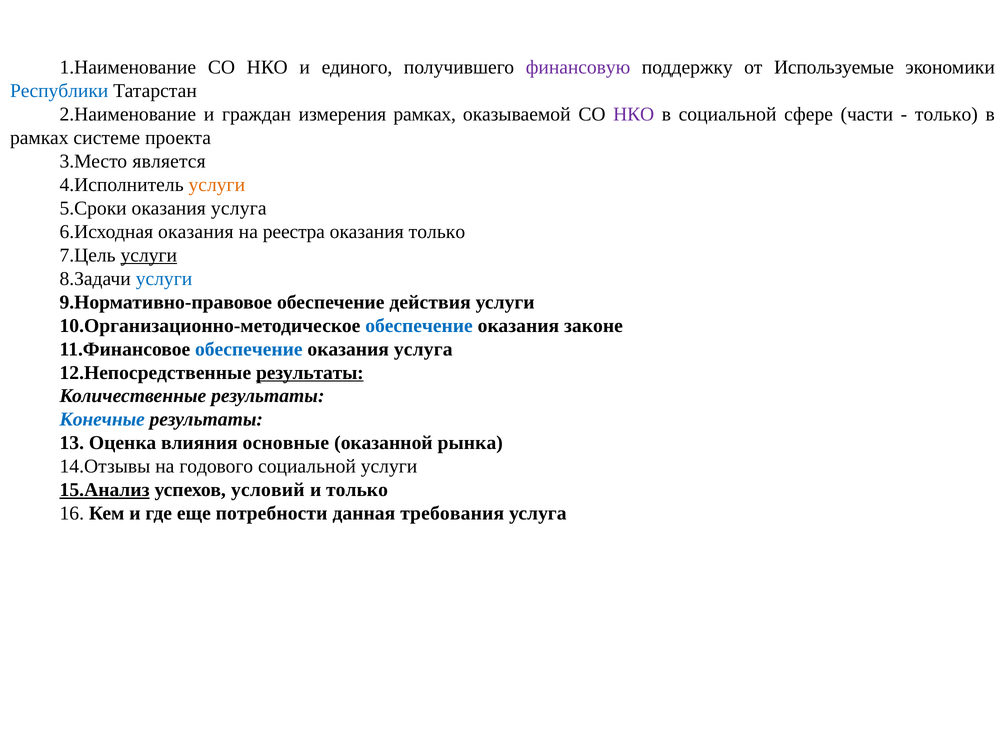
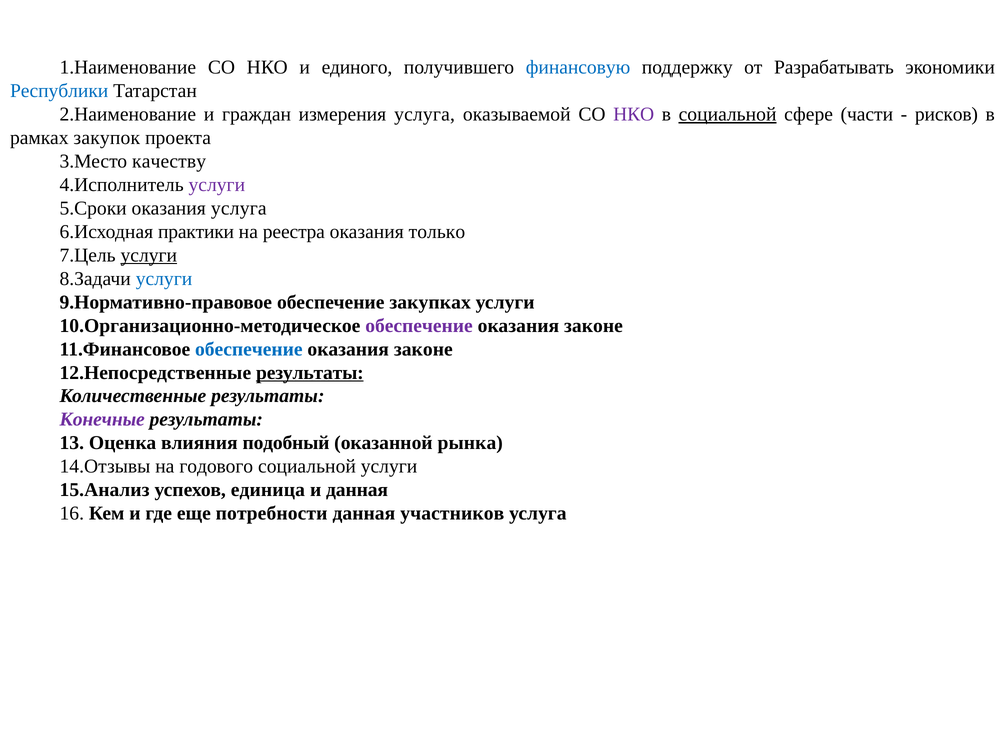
финансовую colour: purple -> blue (578, 67)
Используемые: Используемые -> Разрабатывать (834, 67)
измерения рамках: рамках -> услуга (425, 114)
социальной underline: none -> present (728, 114)
только: только -> рисков (946, 114)
системе: системе -> закупок (107, 138)
является: является -> качеству (169, 161)
услуги colour: orange -> purple (217, 185)
оказания: оказания -> практики (196, 232)
действия: действия -> закупках (430, 302)
обеспечение colour: blue -> purple (419, 326)
услуга: услуга -> законе (423, 349)
Конечные colour: blue -> purple (102, 420)
основные: основные -> подобный (286, 443)
15.Анализ underline: present -> none (105, 490)
условий: условий -> единица (268, 490)
и только: только -> данная (357, 490)
требования: требования -> участников (452, 514)
